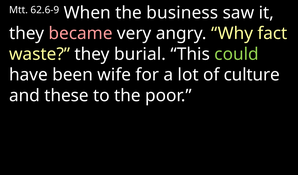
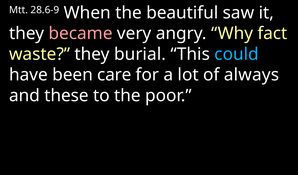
62.6-9: 62.6-9 -> 28.6-9 (45, 10)
business: business -> beautiful (182, 13)
could colour: light green -> light blue (237, 54)
wife: wife -> care (114, 75)
culture: culture -> always (252, 75)
